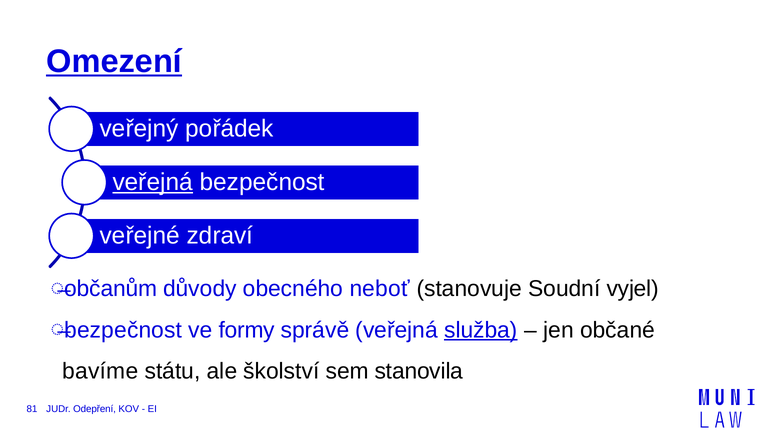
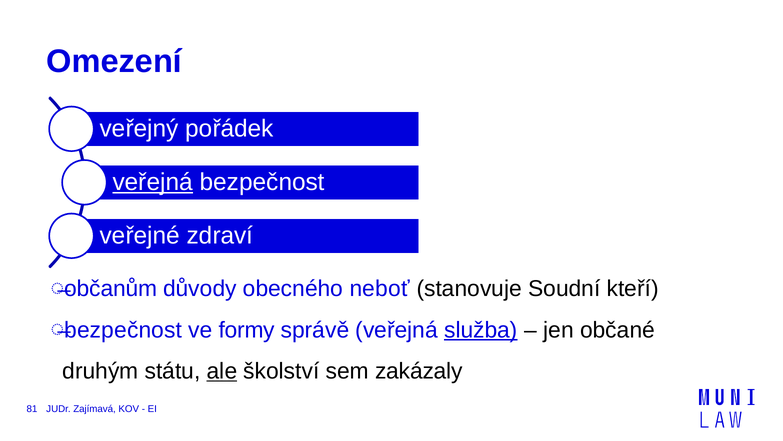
Omezení underline: present -> none (114, 62)
vyjel: vyjel -> kteří (633, 288)
bavíme: bavíme -> druhým (100, 371)
ale underline: none -> present (222, 371)
stanovila: stanovila -> zakázaly (419, 371)
Odepření: Odepření -> Zajímavá (95, 409)
